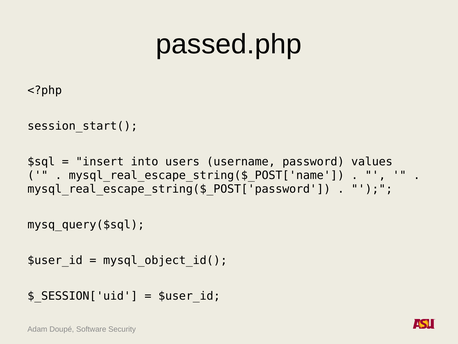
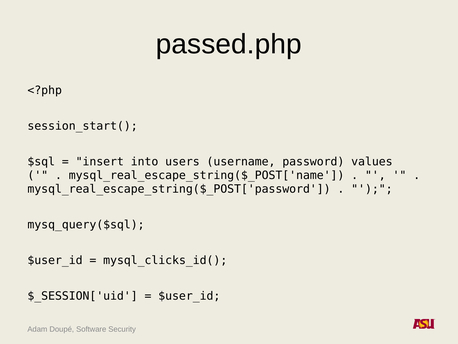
mysql_object_id(: mysql_object_id( -> mysql_clicks_id( (165, 260)
